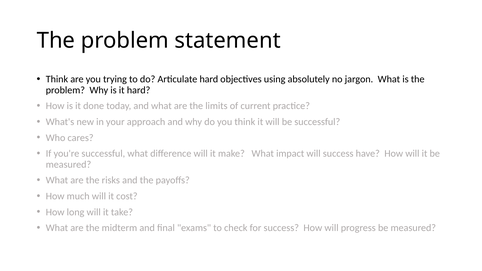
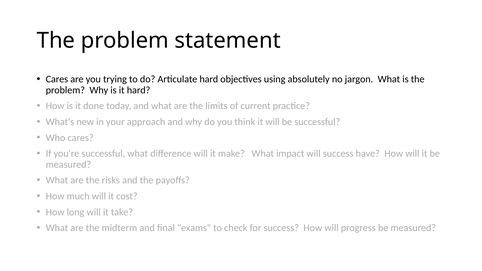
Think: Think -> Cares (57, 79)
